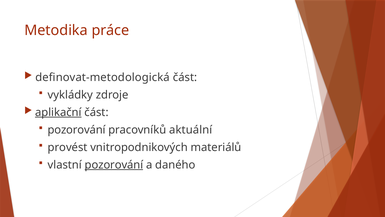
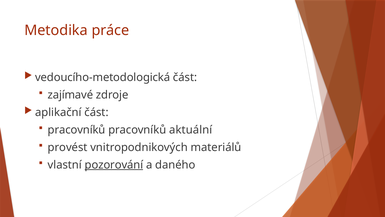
definovat-metodologická: definovat-metodologická -> vedoucího-metodologická (103, 77)
vykládky: vykládky -> zajímavé (70, 95)
aplikační underline: present -> none (58, 112)
pozorování: pozorování -> pracovníků (77, 130)
